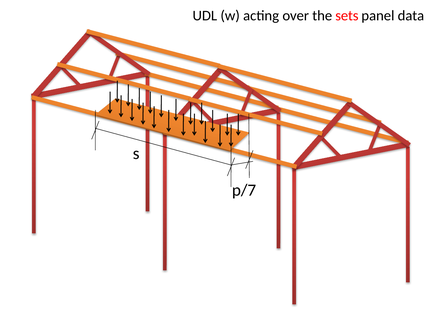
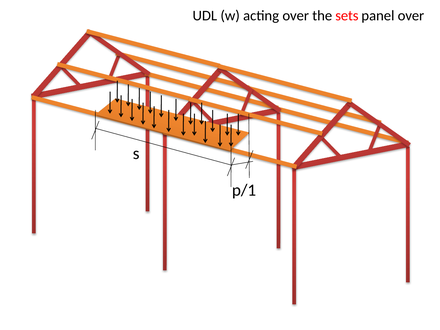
panel data: data -> over (411, 16)
p/7: p/7 -> p/1 (244, 190)
